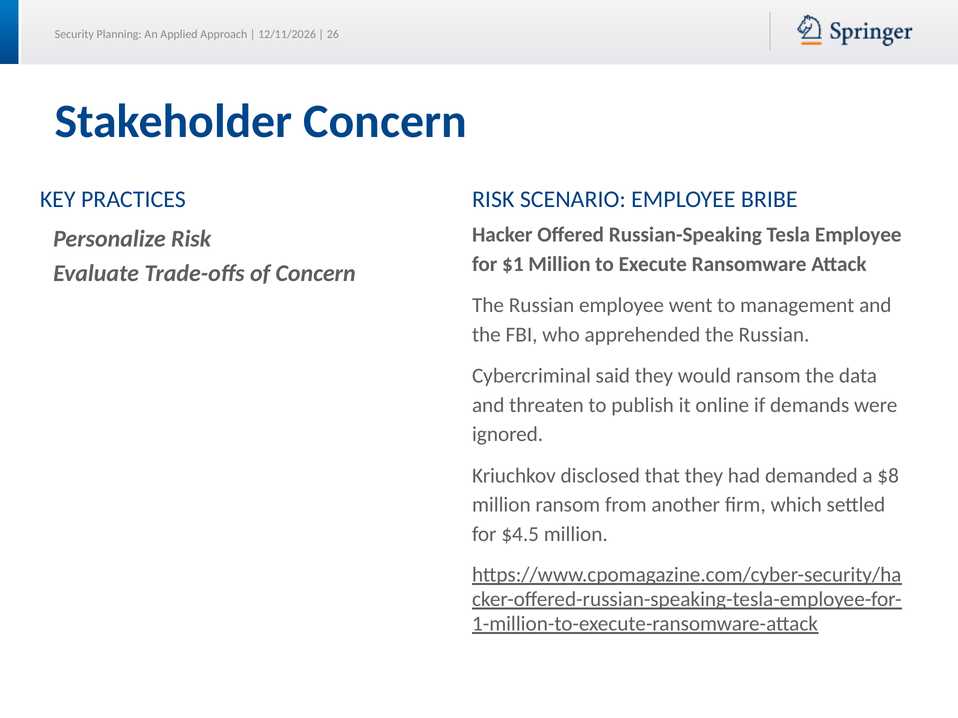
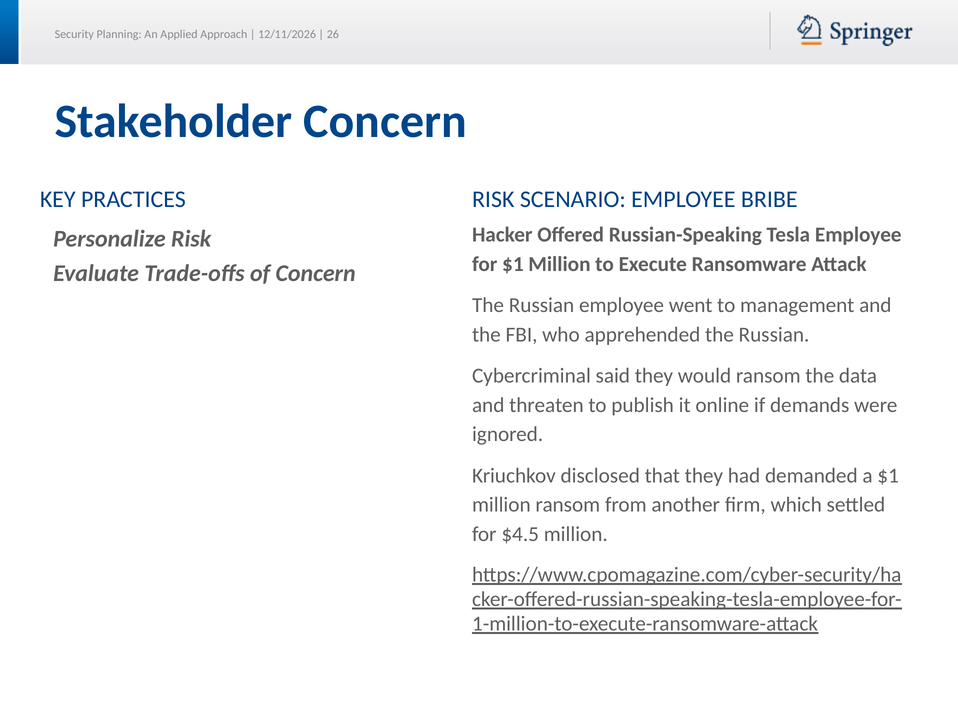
a $8: $8 -> $1 (888, 476)
